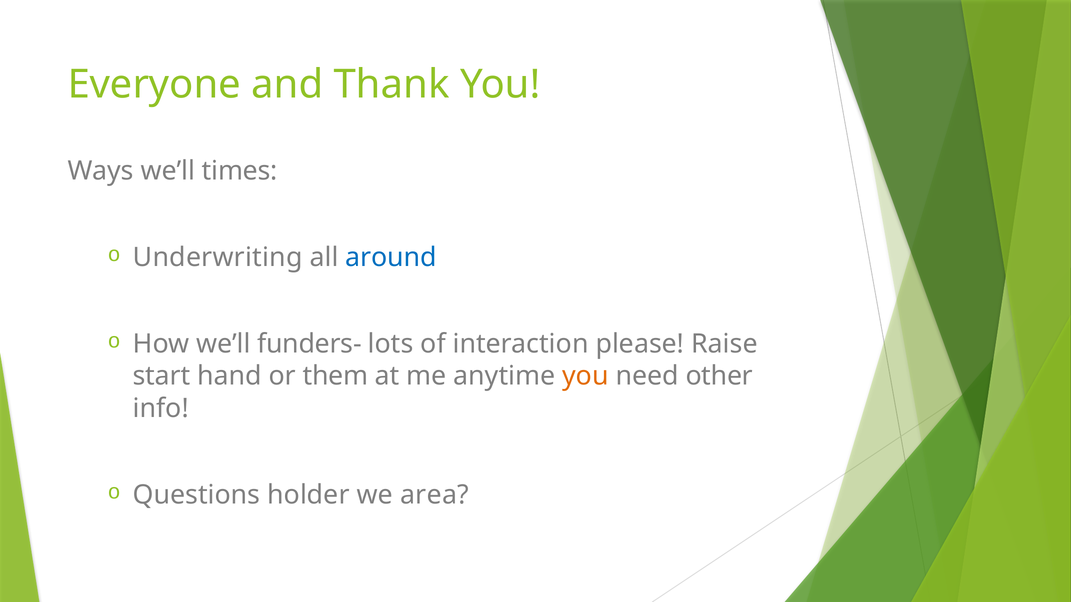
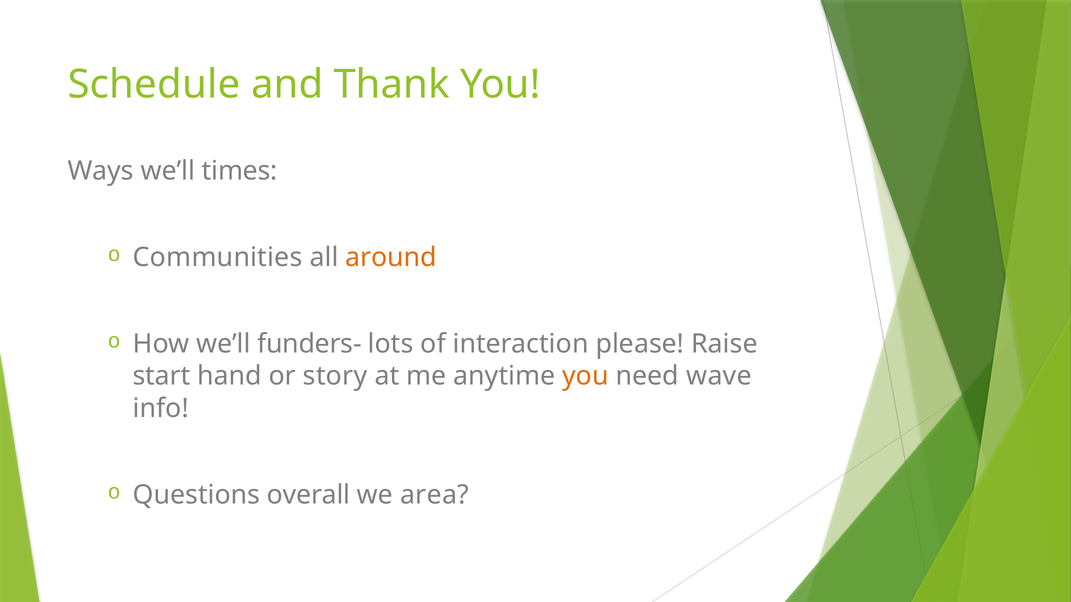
Everyone: Everyone -> Schedule (154, 84)
Underwriting: Underwriting -> Communities (218, 258)
around colour: blue -> orange (391, 258)
them: them -> story (335, 376)
other: other -> wave (719, 376)
holder: holder -> overall (309, 495)
